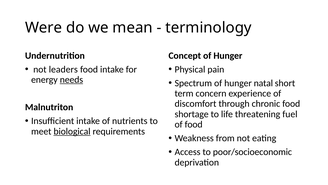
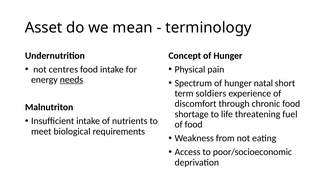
Were: Were -> Asset (44, 28)
leaders: leaders -> centres (63, 69)
concern: concern -> soldiers (211, 93)
biological underline: present -> none (72, 131)
